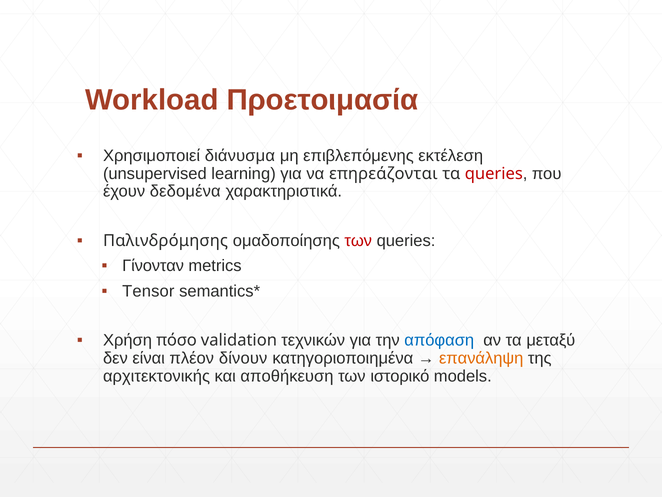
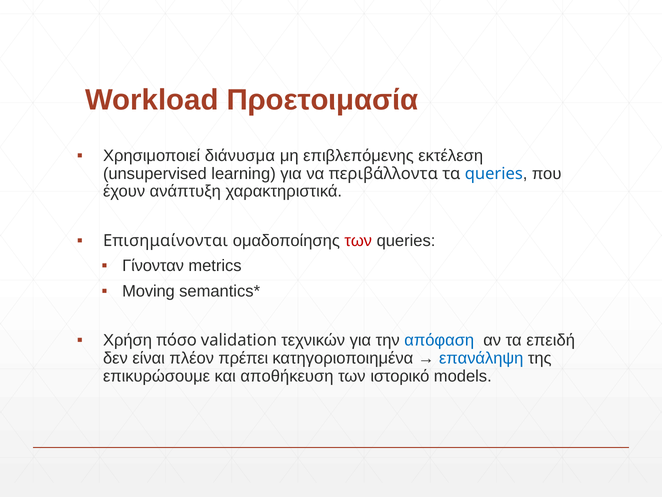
επηρεάζονται: επηρεάζονται -> περιβάλλοντα (383, 173)
queries colour: red -> blue (494, 173)
δεδομένα: δεδομένα -> ανάπτυξη (185, 191)
Παλινδρόμησης: Παλινδρόμησης -> Επισημαίνονται (166, 240)
Tensor: Tensor -> Moving (149, 291)
μεταξύ: μεταξύ -> επειδή (551, 340)
δίνουν: δίνουν -> πρέπει (243, 358)
επανάληψη colour: orange -> blue (481, 358)
αρχιτεκτονικής: αρχιτεκτονικής -> επικυρώσουμε (157, 376)
